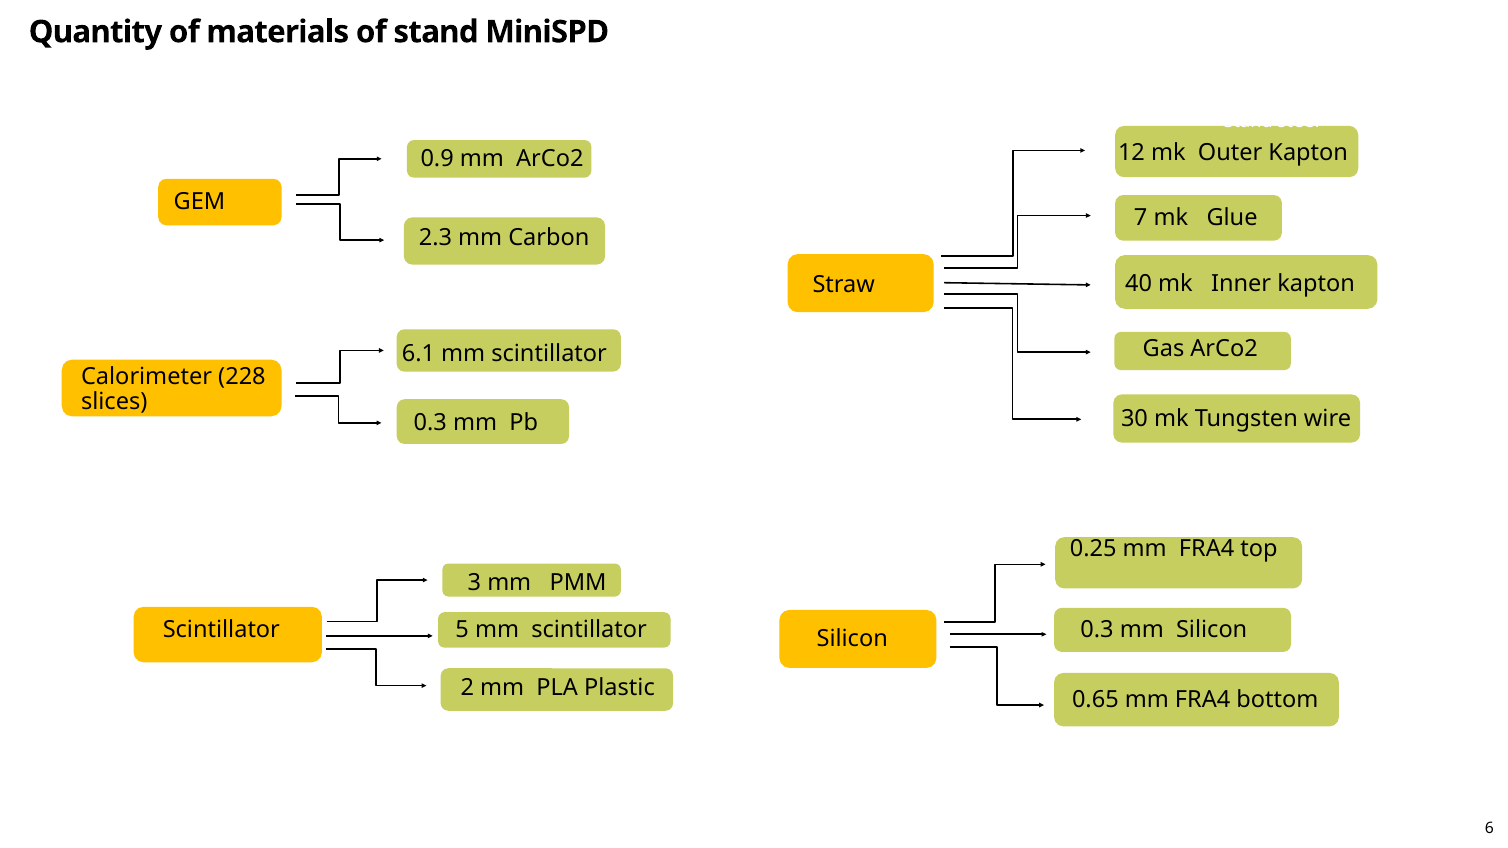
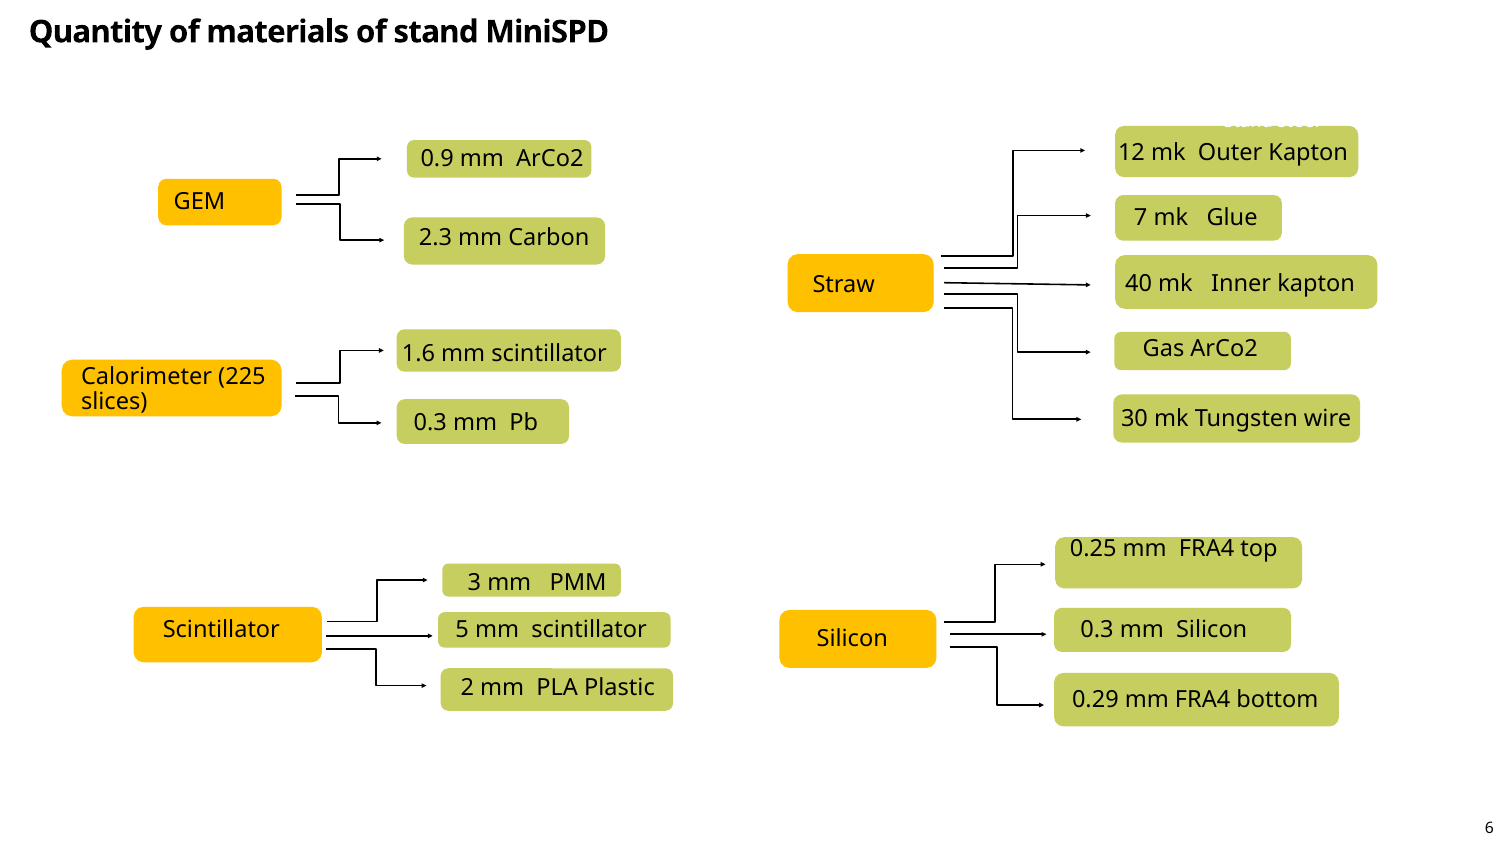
6.1: 6.1 -> 1.6 (418, 354)
228: 228 -> 225 (242, 377)
0.65: 0.65 -> 0.29 (1095, 700)
